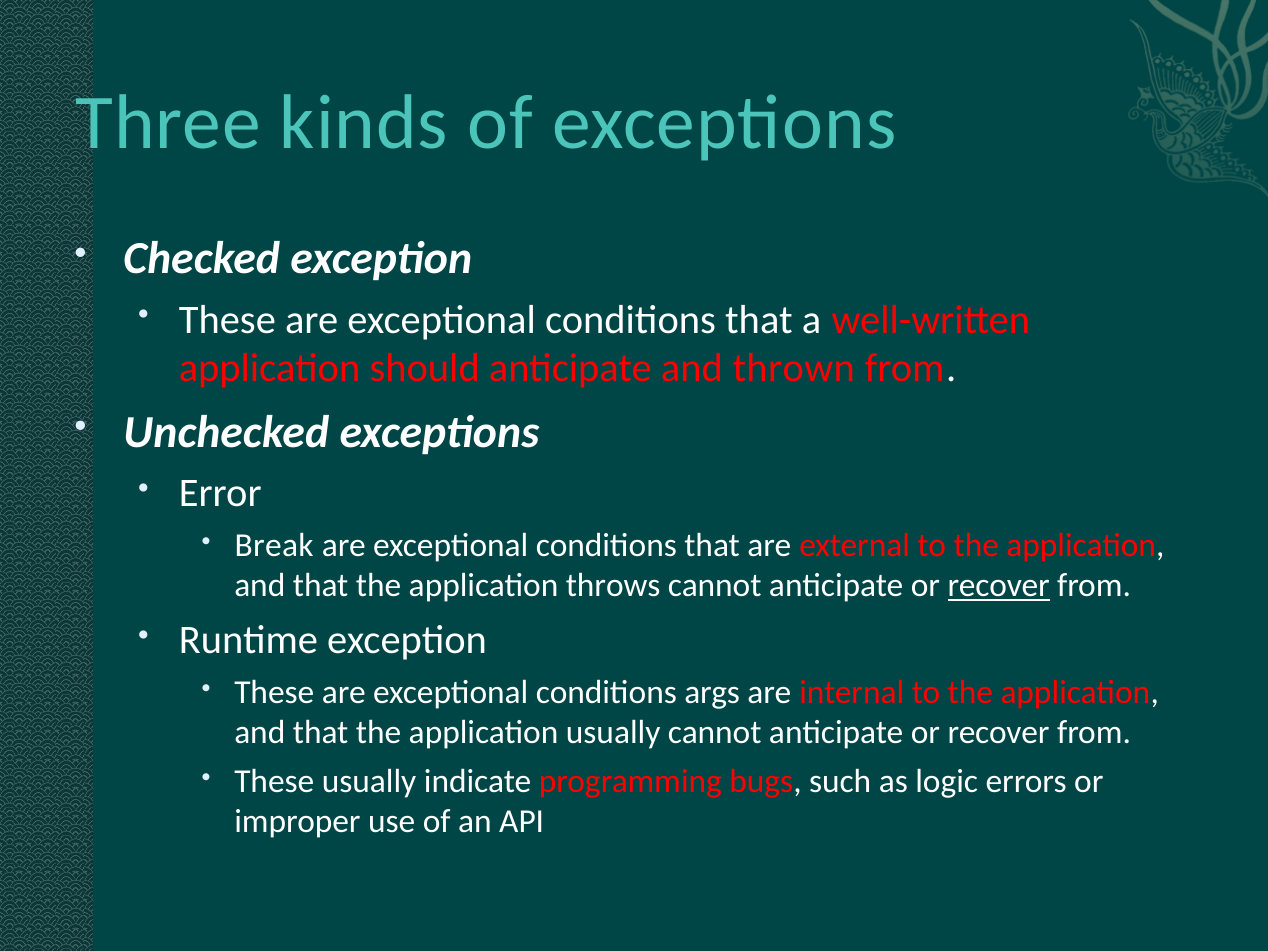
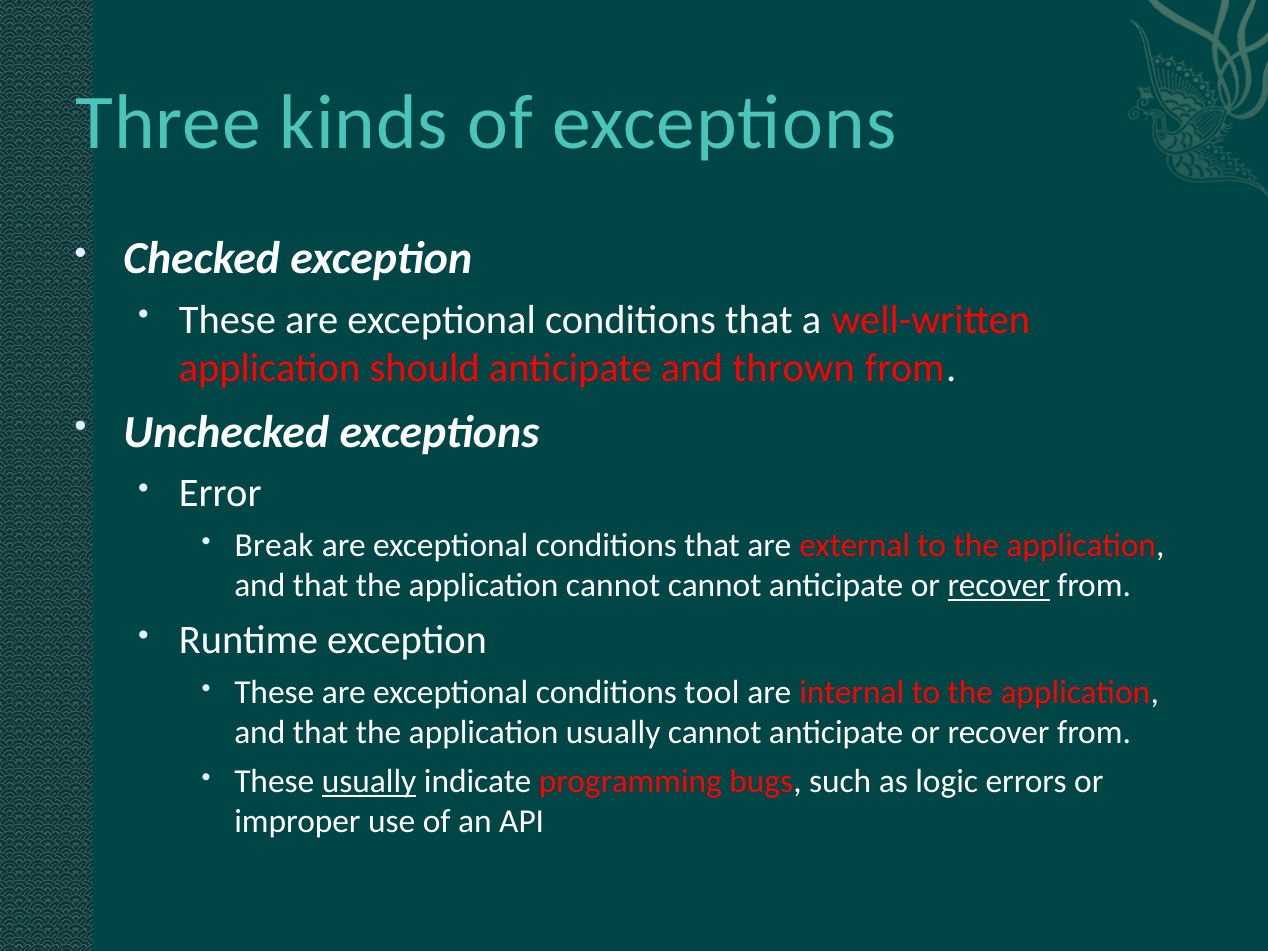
application throws: throws -> cannot (613, 586)
args: args -> tool (712, 693)
usually underline: none -> present (369, 781)
